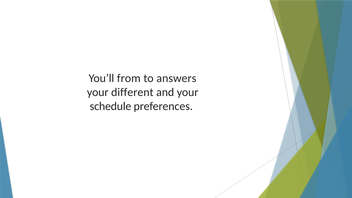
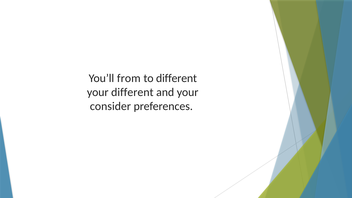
to answers: answers -> different (177, 78)
schedule: schedule -> consider (110, 106)
